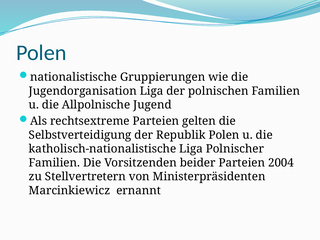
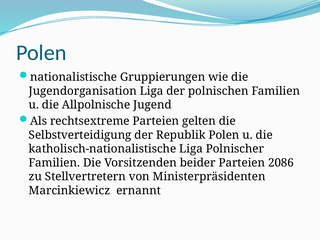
2004: 2004 -> 2086 (281, 163)
